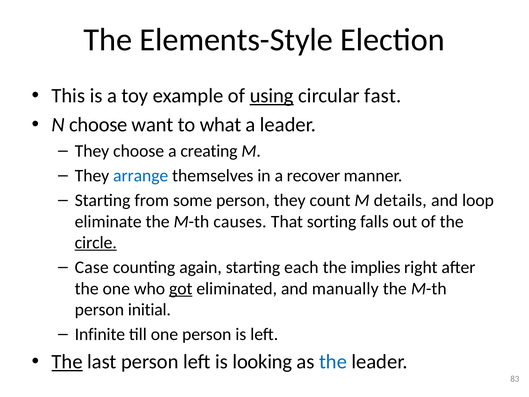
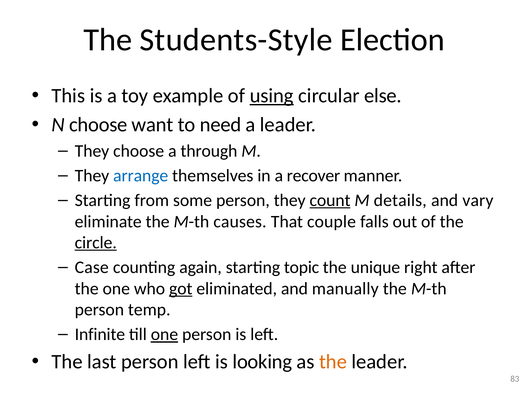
Elements-Style: Elements-Style -> Students-Style (236, 40)
fast: fast -> else (383, 96)
what: what -> need (221, 125)
creating: creating -> through (209, 151)
count underline: none -> present (330, 200)
loop: loop -> vary (478, 200)
sorting: sorting -> couple (331, 221)
each: each -> topic (302, 267)
implies: implies -> unique (375, 267)
initial: initial -> temp (149, 310)
one underline: none -> present (164, 334)
The underline: present -> none (67, 361)
the colour: blue -> orange (333, 361)
